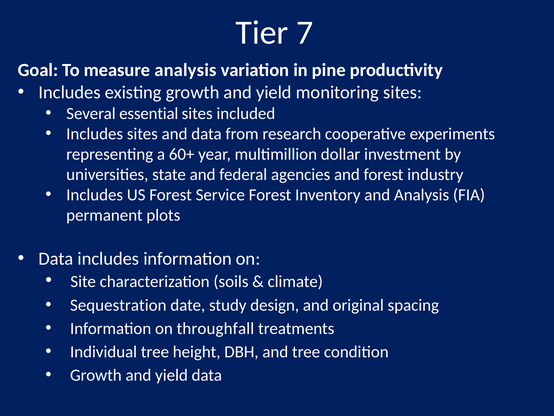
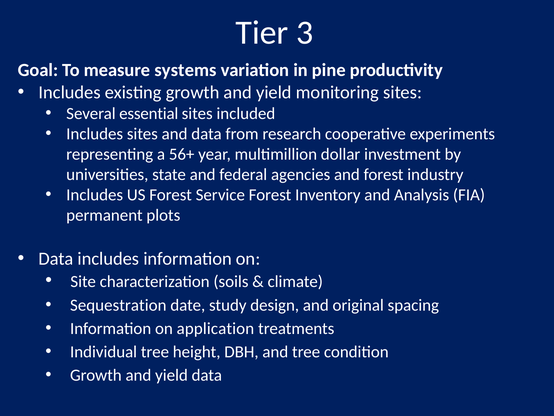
7: 7 -> 3 (305, 33)
measure analysis: analysis -> systems (186, 70)
60+: 60+ -> 56+ (182, 154)
throughfall: throughfall -> application (215, 328)
